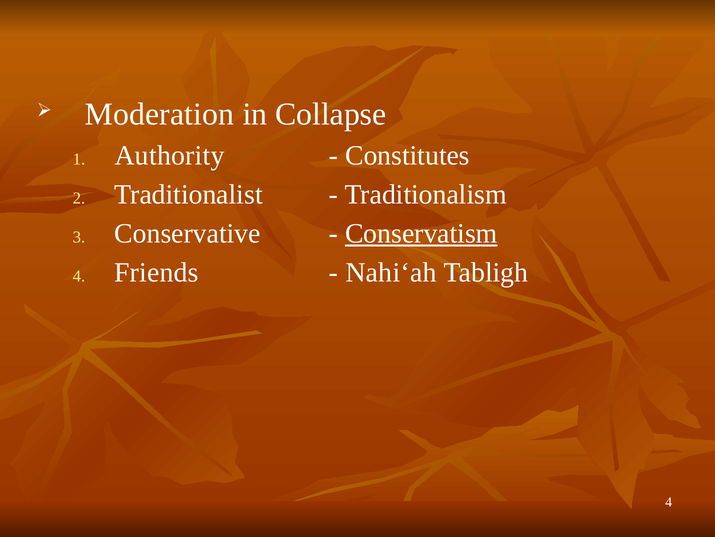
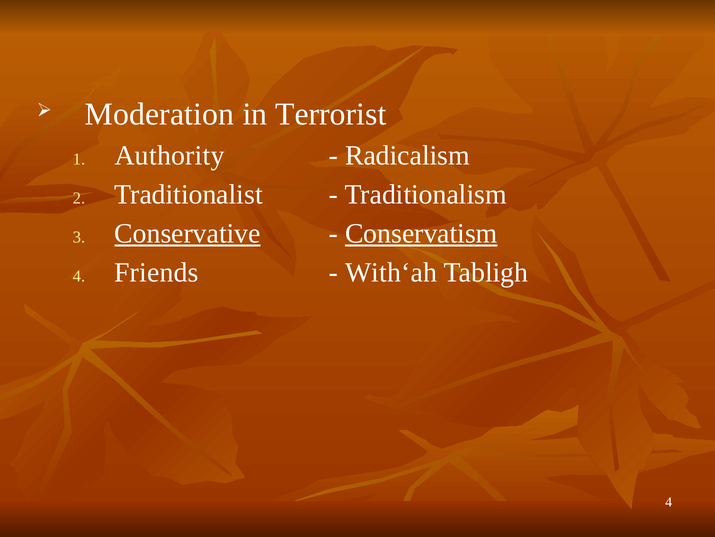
Collapse: Collapse -> Terrorist (331, 114)
Constitutes: Constitutes -> Radicalism (407, 155)
Conservative underline: none -> present (188, 233)
Nahi‘ah: Nahi‘ah -> With‘ah (391, 272)
